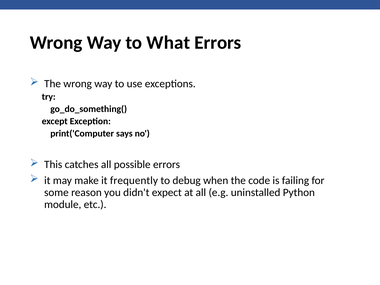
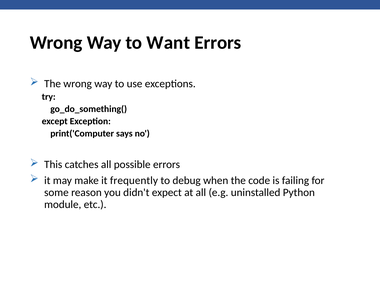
What: What -> Want (168, 43)
